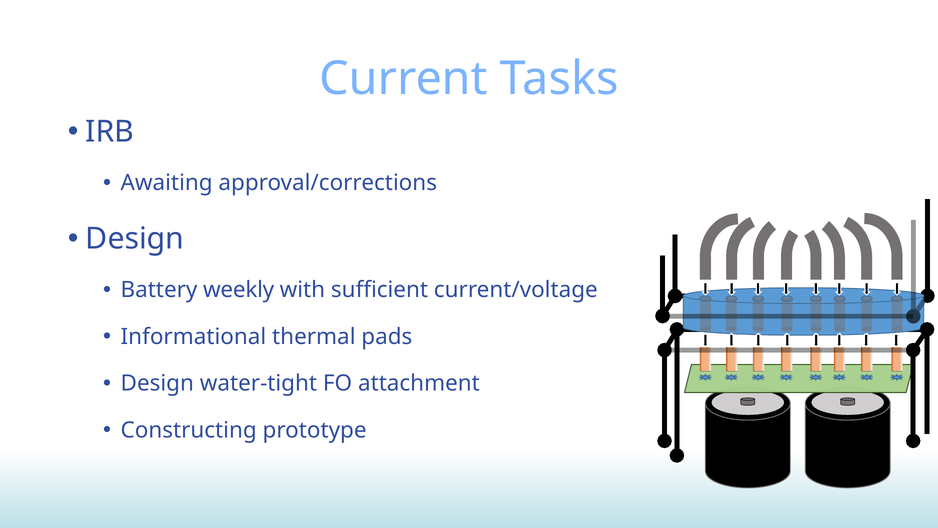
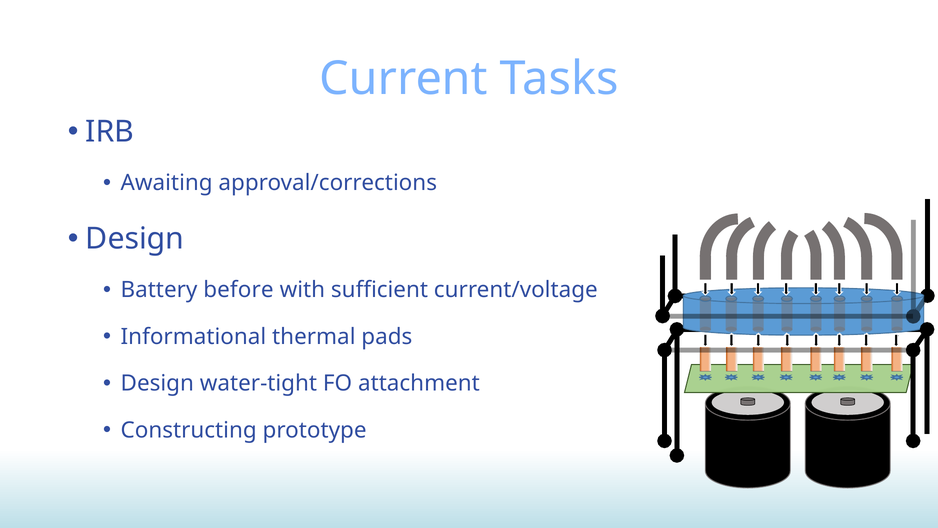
weekly: weekly -> before (238, 290)
